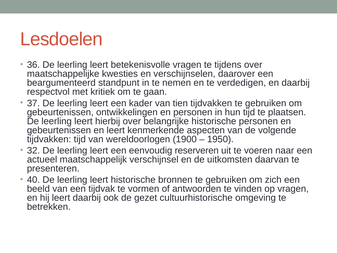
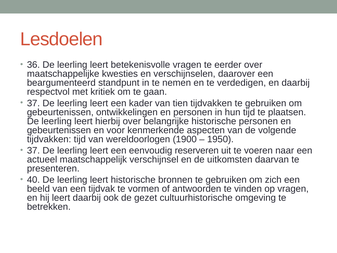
tijdens: tijdens -> eerder (228, 65)
en leert: leert -> voor (116, 130)
32: 32 -> 37 (33, 150)
